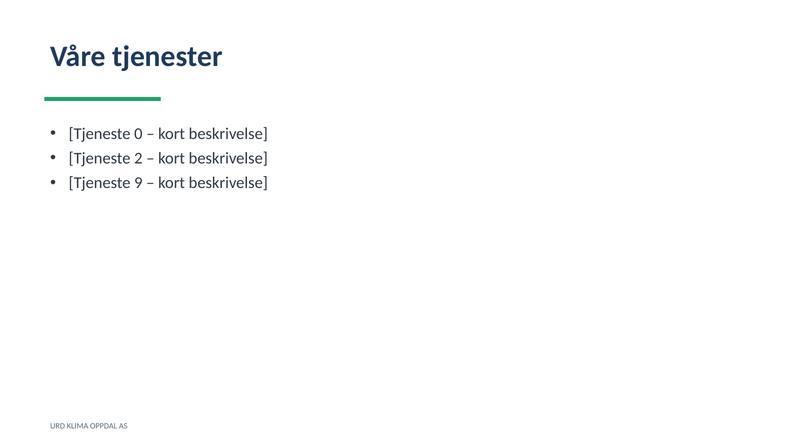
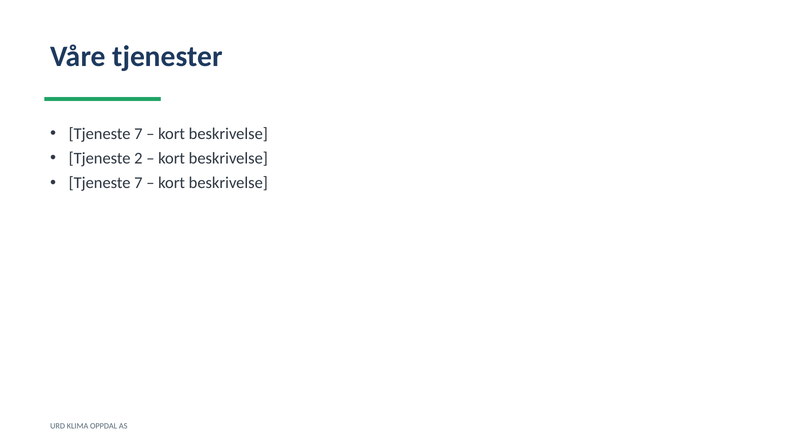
0: 0 -> 7 (138, 134)
9: 9 -> 7 (138, 183)
